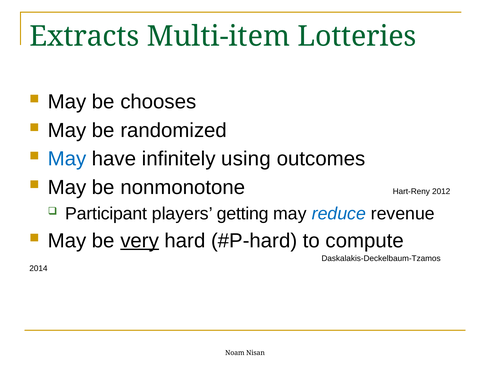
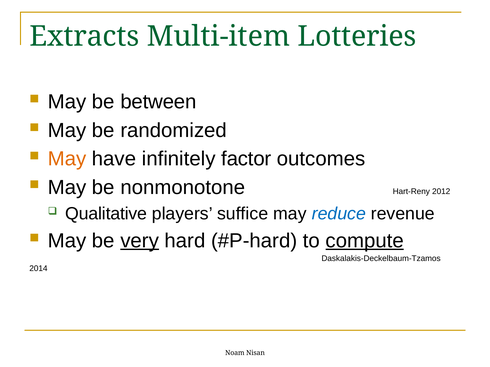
chooses: chooses -> between (158, 102)
May colour: blue -> orange (67, 159)
using: using -> factor (246, 159)
Participant: Participant -> Qualitative (106, 214)
getting: getting -> suffice (243, 214)
compute underline: none -> present (365, 241)
